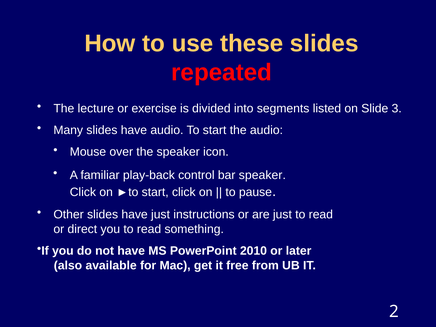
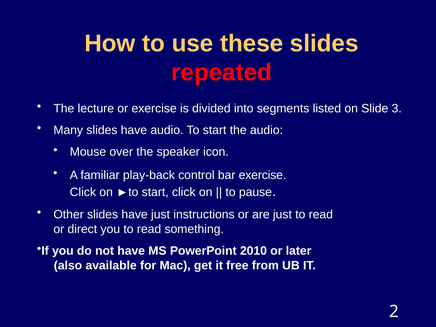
bar speaker: speaker -> exercise (262, 175)
